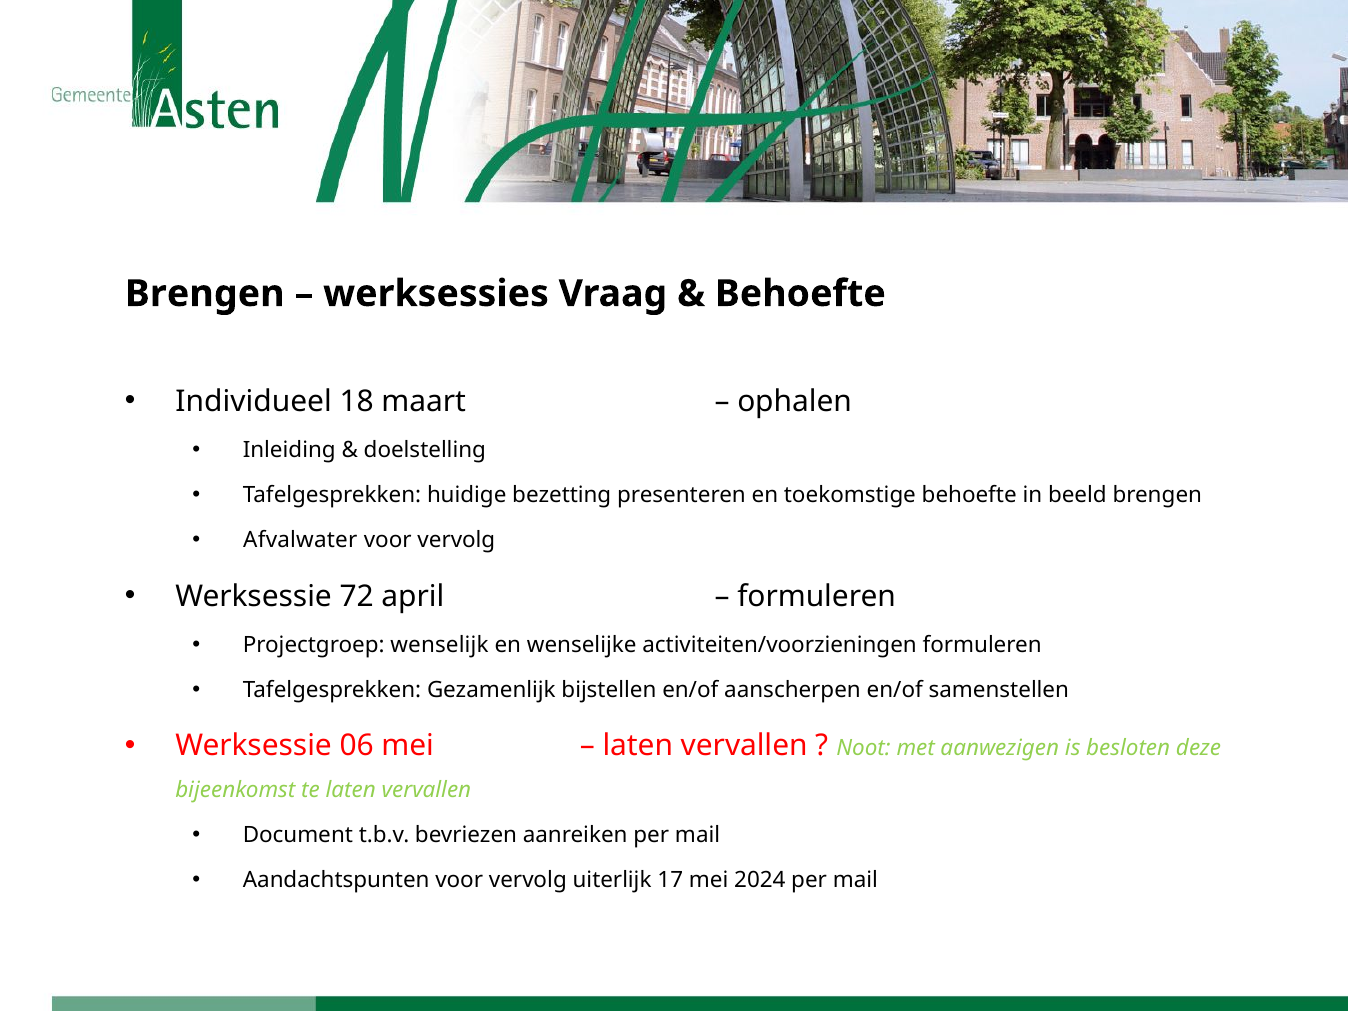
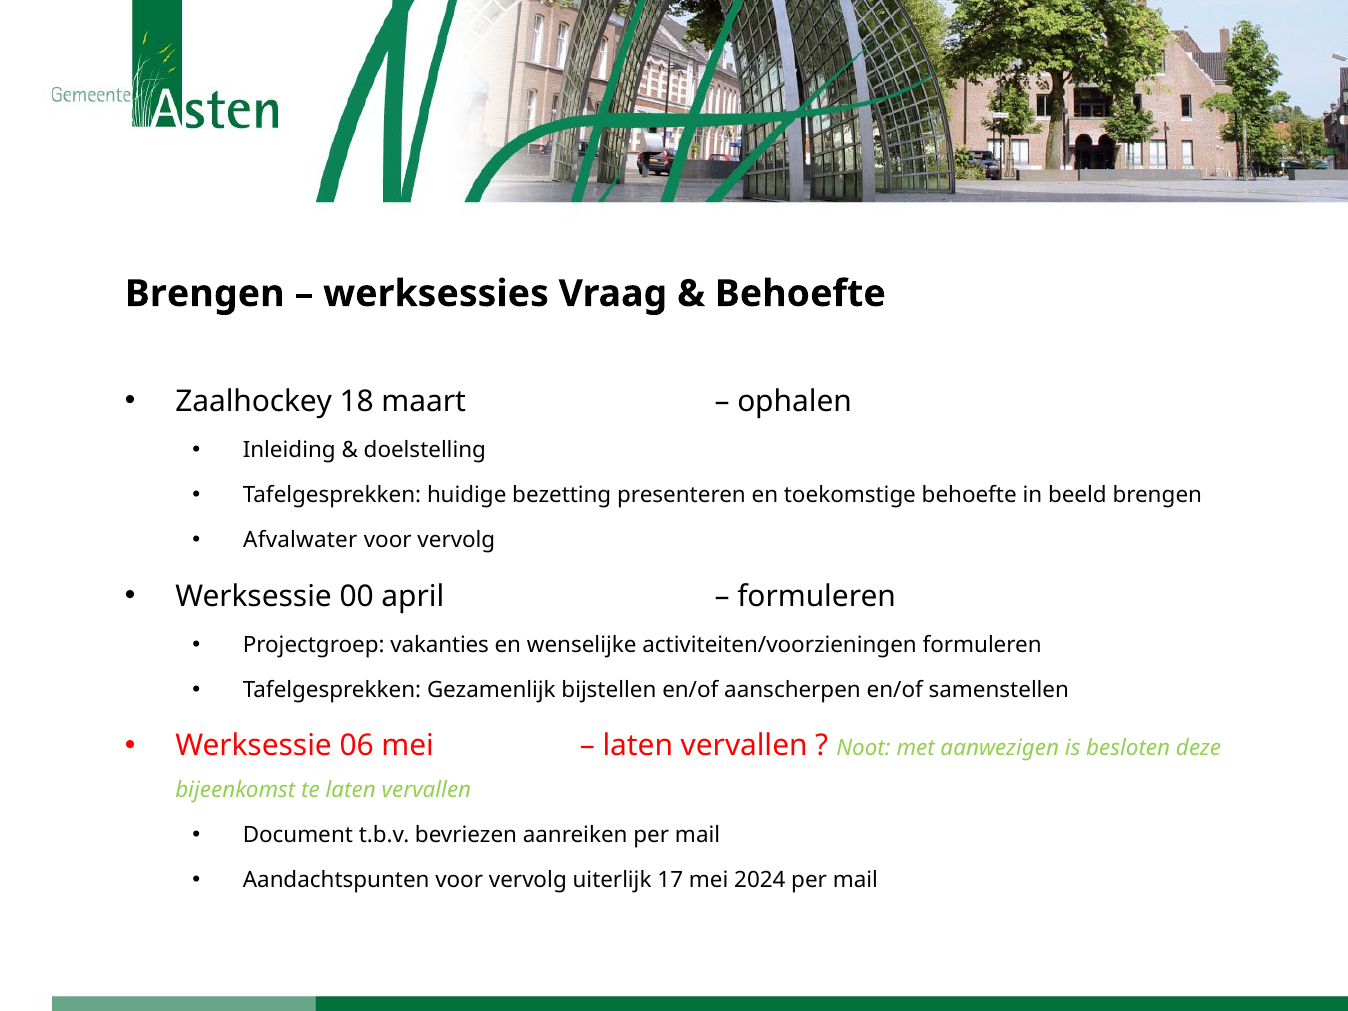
Individueel: Individueel -> Zaalhockey (254, 402)
72: 72 -> 00 (357, 596)
wenselijk: wenselijk -> vakanties (440, 645)
